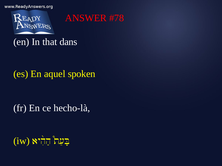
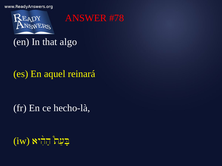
dans: dans -> algo (68, 42)
spoken: spoken -> reinará (82, 74)
